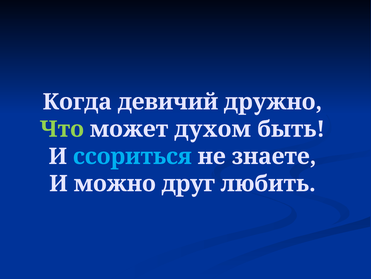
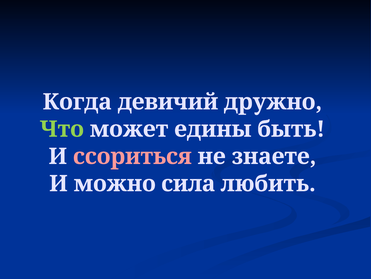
духом: духом -> едины (213, 129)
ссориться colour: light blue -> pink (132, 156)
друг: друг -> сила (188, 183)
